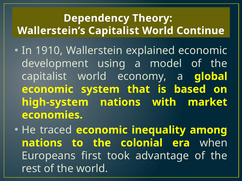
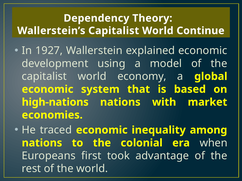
1910: 1910 -> 1927 (49, 51)
high-system: high-system -> high-nations (55, 102)
